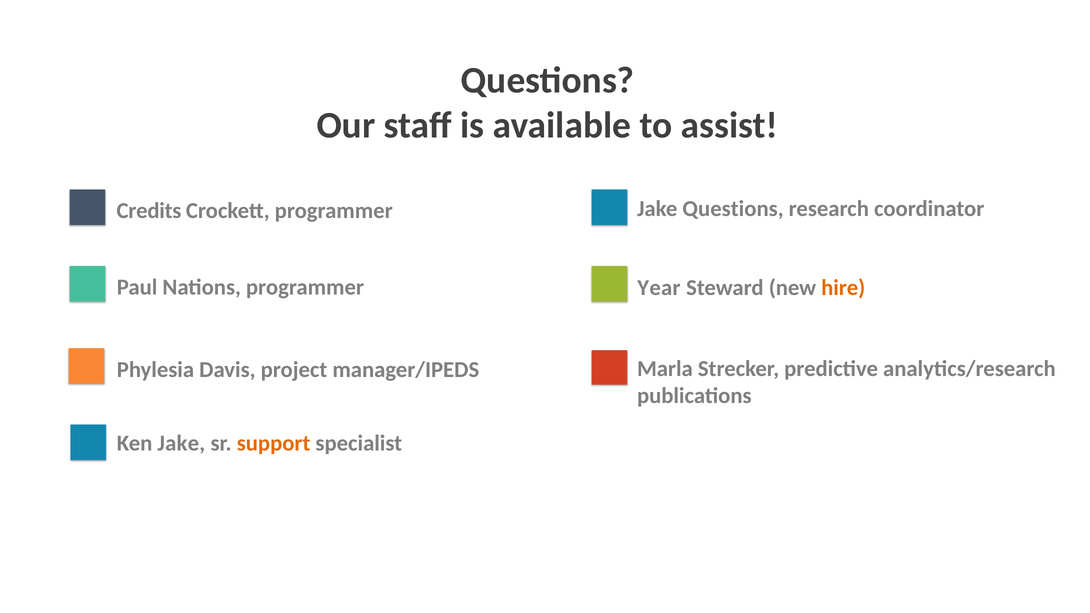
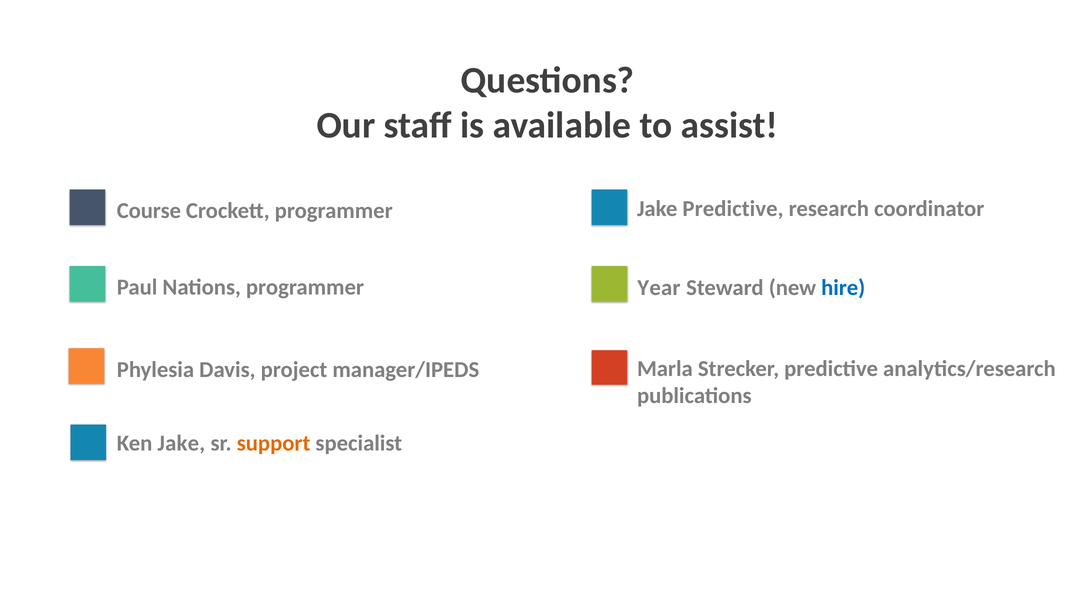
Jake Questions: Questions -> Predictive (733, 209)
Credits: Credits -> Course (149, 211)
hire colour: orange -> blue (843, 288)
